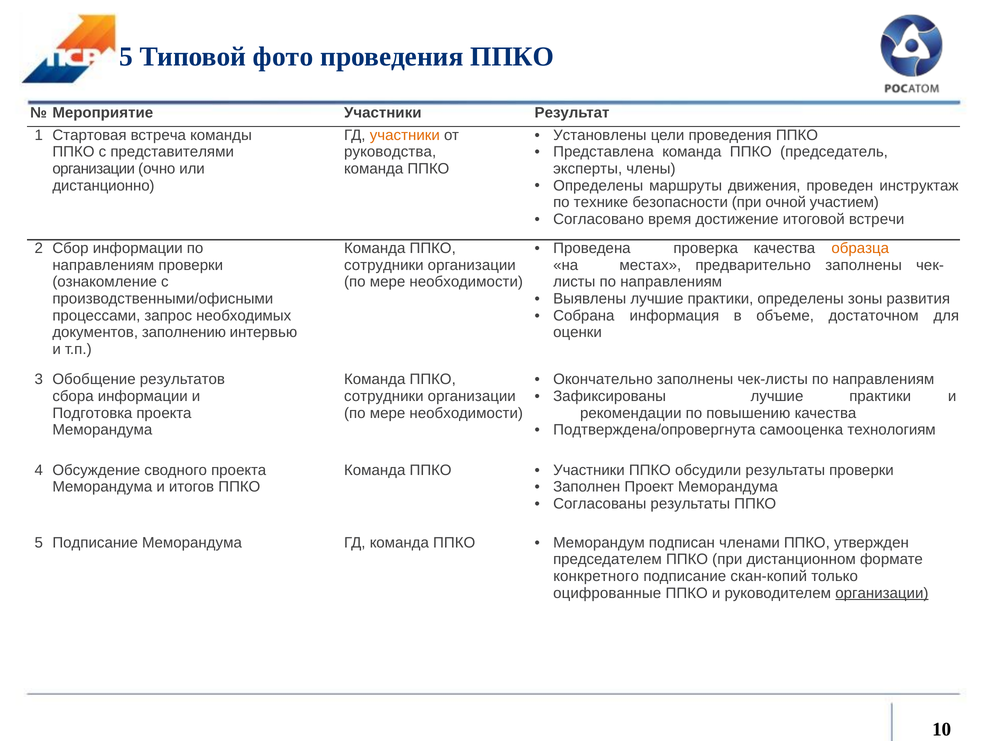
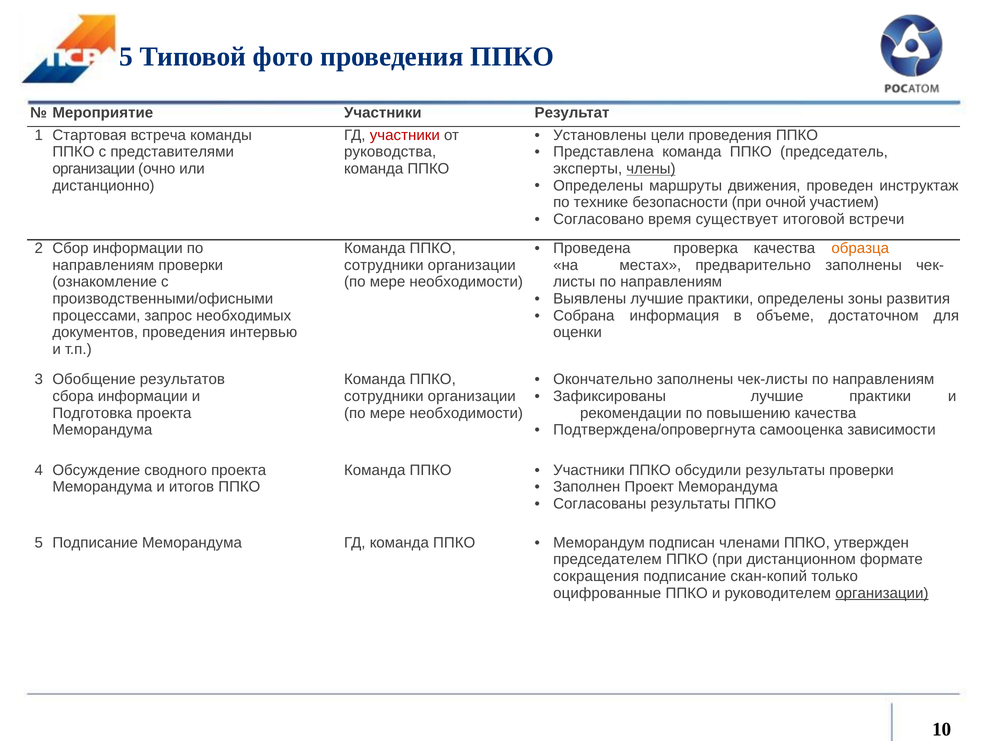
участники colour: orange -> red (405, 135)
члены underline: none -> present (651, 169)
достижение: достижение -> существует (737, 219)
документов заполнению: заполнению -> проведения (184, 332)
технологиям: технологиям -> зависимости (892, 429)
конкретного: конкретного -> сокращения (596, 576)
